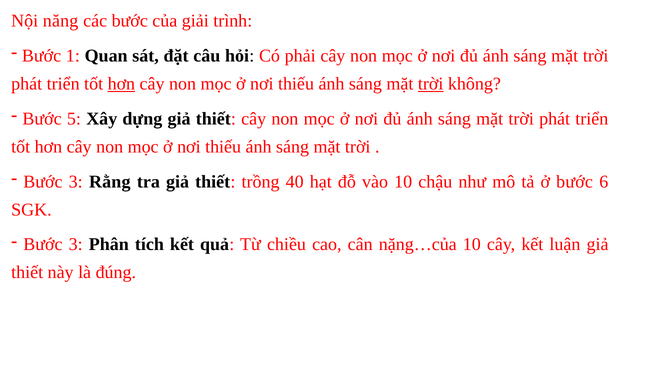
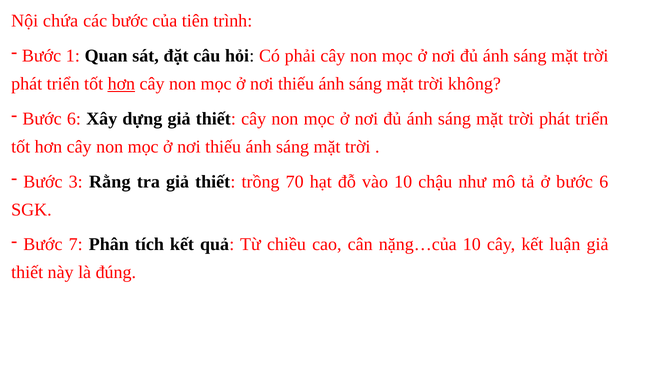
năng: năng -> chứa (61, 21)
giải: giải -> tiên (195, 21)
trời underline: present -> none (431, 84)
5: 5 -> 6 (74, 119)
40: 40 -> 70 (295, 182)
3: 3 -> 7 (76, 245)
